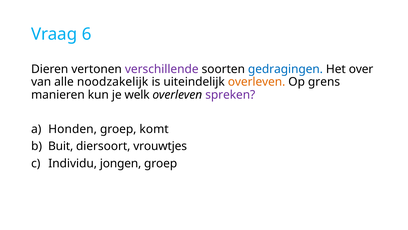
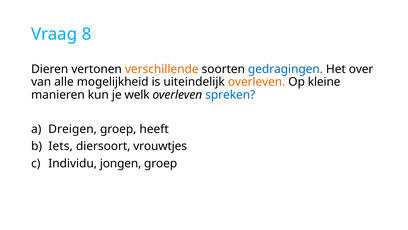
6: 6 -> 8 (87, 34)
verschillende colour: purple -> orange (162, 69)
noodzakelijk: noodzakelijk -> mogelijkheid (113, 82)
grens: grens -> kleine (324, 82)
spreken colour: purple -> blue (230, 95)
Honden: Honden -> Dreigen (73, 129)
komt: komt -> heeft (154, 129)
Buit: Buit -> Iets (61, 146)
